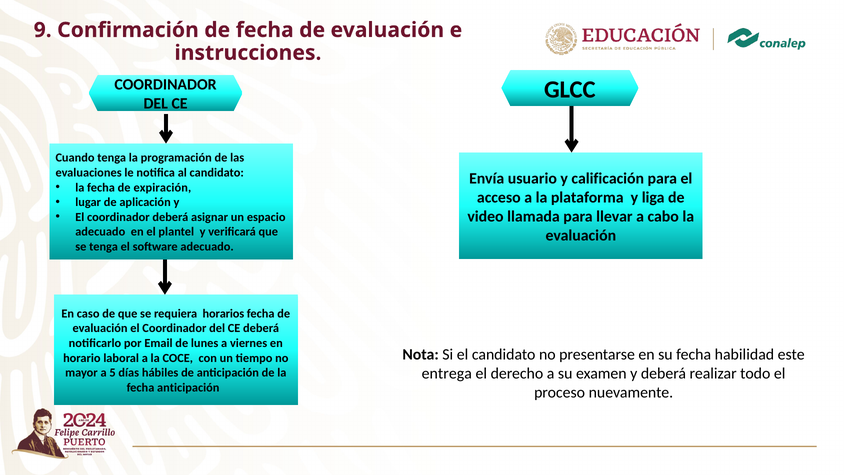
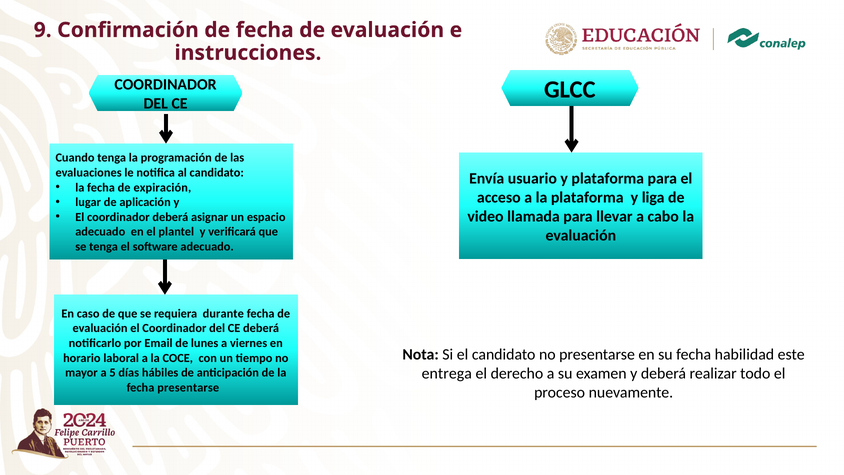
y calificación: calificación -> plataforma (608, 178)
horarios: horarios -> durante (223, 313)
fecha anticipación: anticipación -> presentarse (188, 387)
